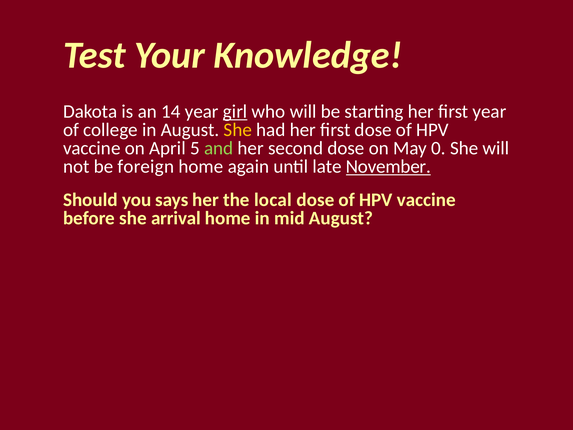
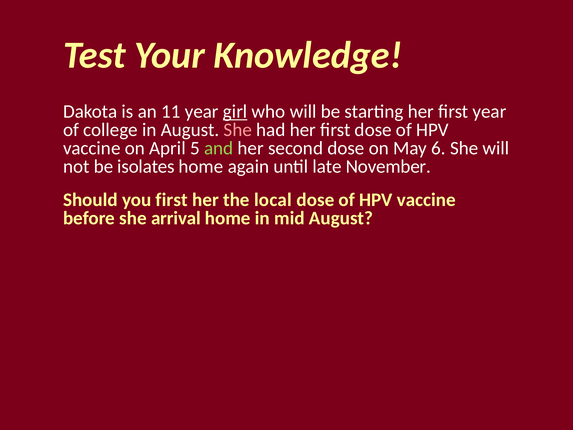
14: 14 -> 11 (171, 111)
She colour: yellow -> pink (238, 130)
0: 0 -> 6 (438, 148)
foreign: foreign -> isolates (146, 167)
November underline: present -> none (388, 167)
you says: says -> first (172, 200)
